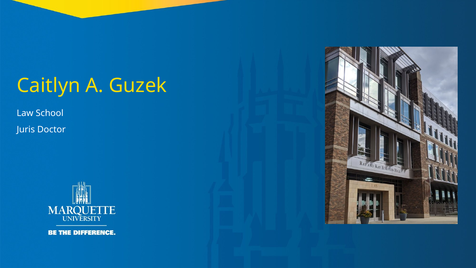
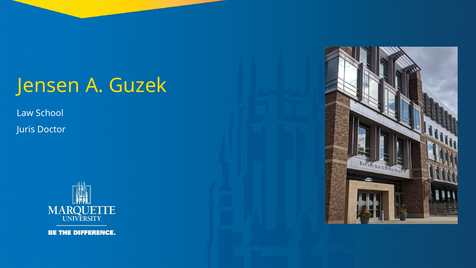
Caitlyn: Caitlyn -> Jensen (49, 86)
